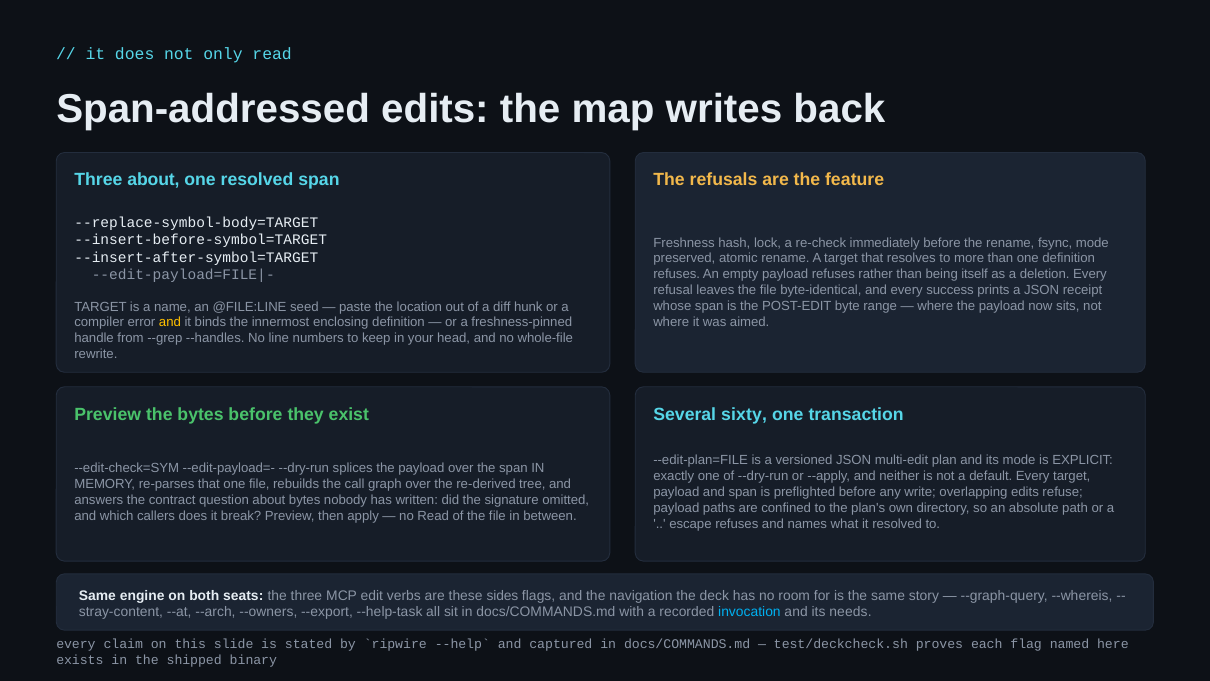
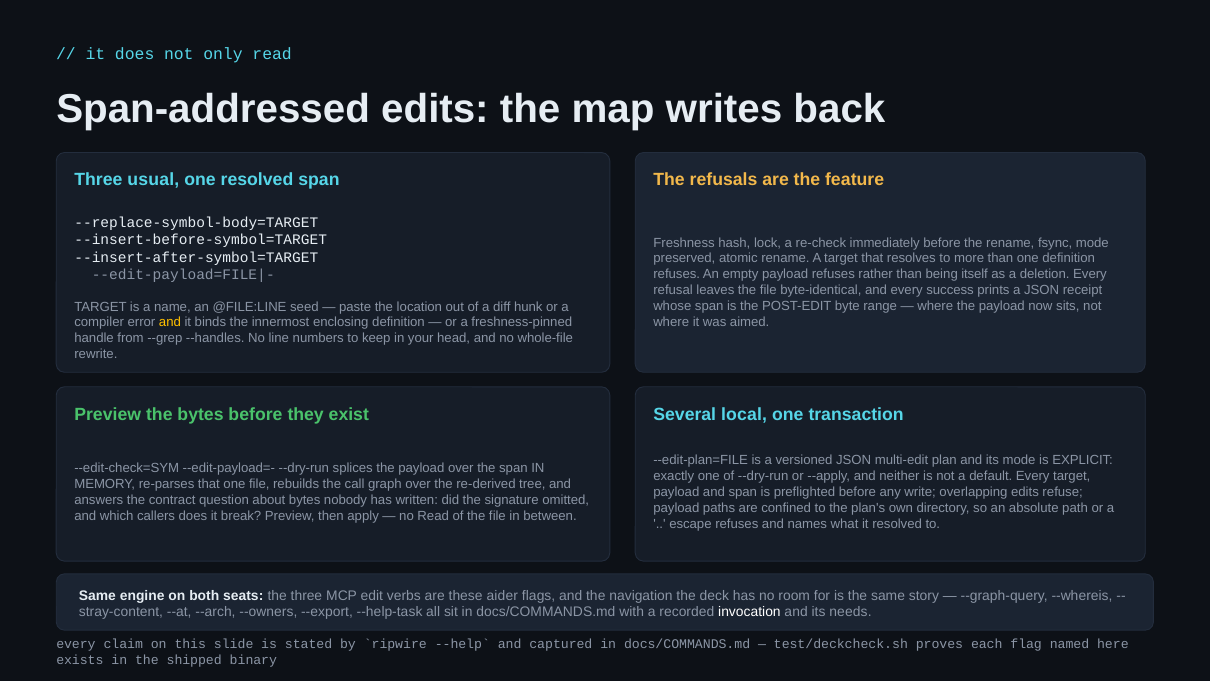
Three about: about -> usual (153, 180)
sixty: sixty -> local (744, 414)
sides: sides -> aider (502, 595)
invocation colour: light blue -> white (749, 612)
